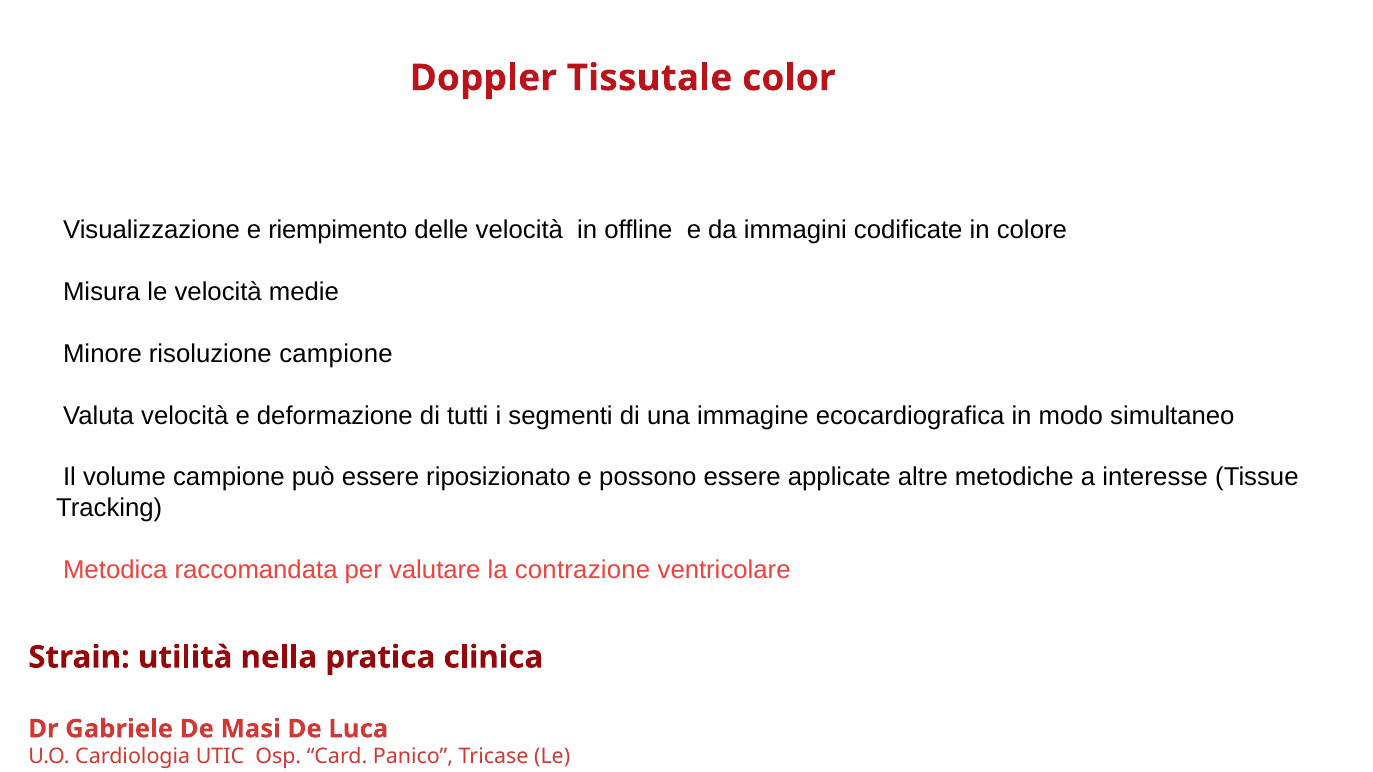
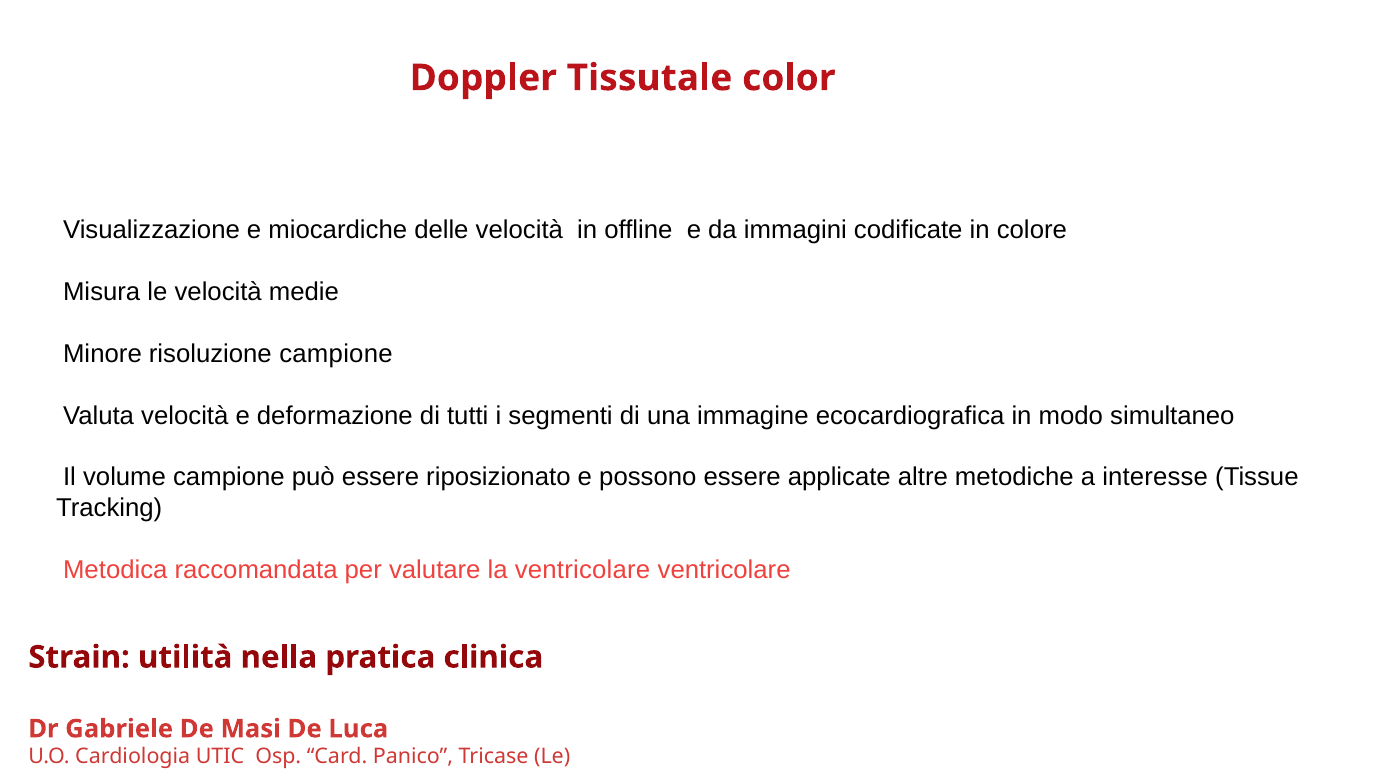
riempimento: riempimento -> miocardiche (338, 230)
la contrazione: contrazione -> ventricolare (583, 570)
